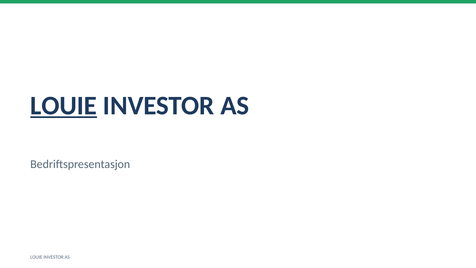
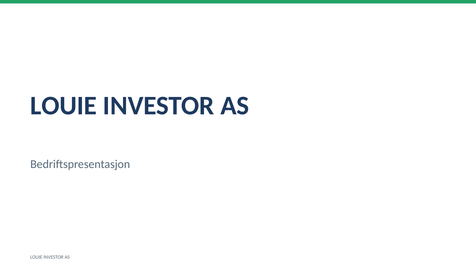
LOUIE underline: present -> none (64, 106)
